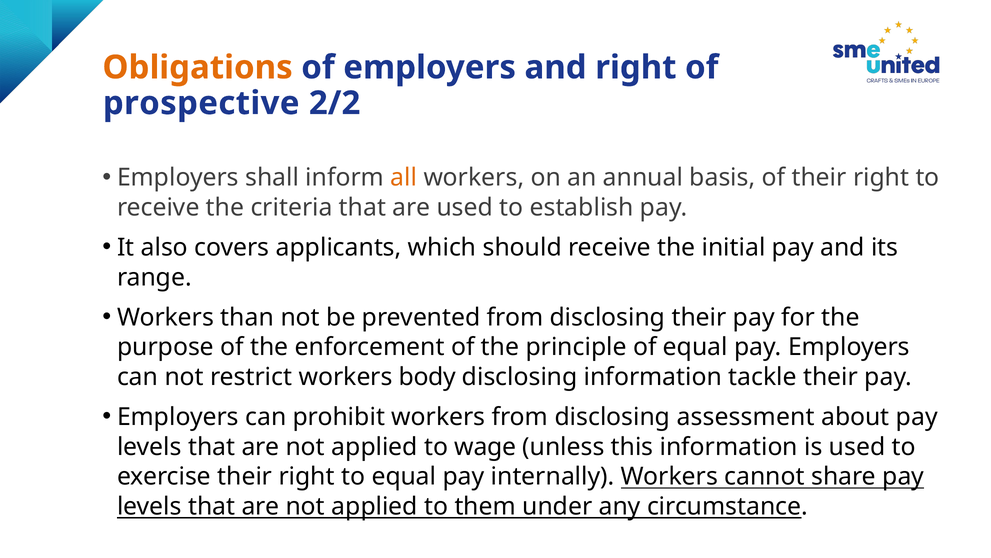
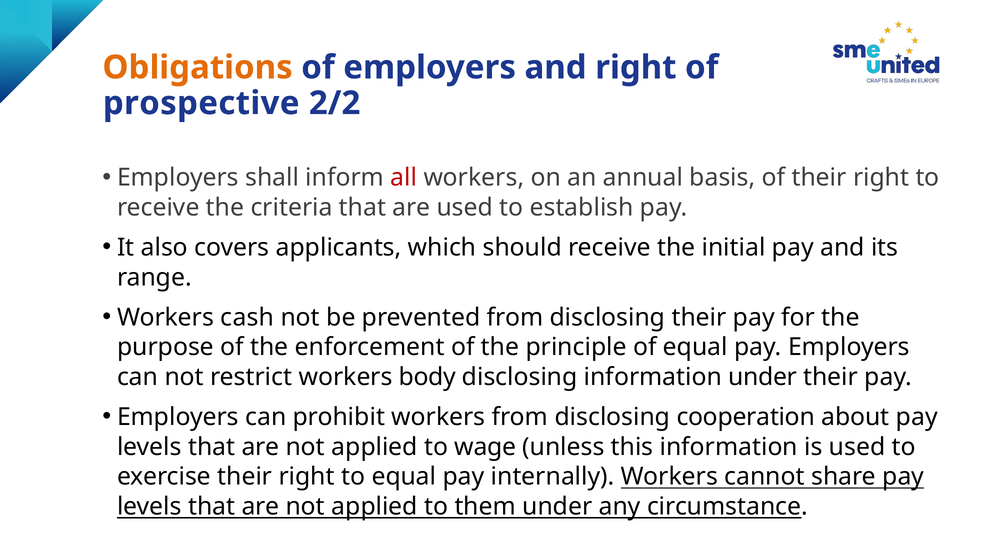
all colour: orange -> red (404, 178)
than: than -> cash (247, 317)
information tackle: tackle -> under (763, 377)
assessment: assessment -> cooperation (746, 417)
